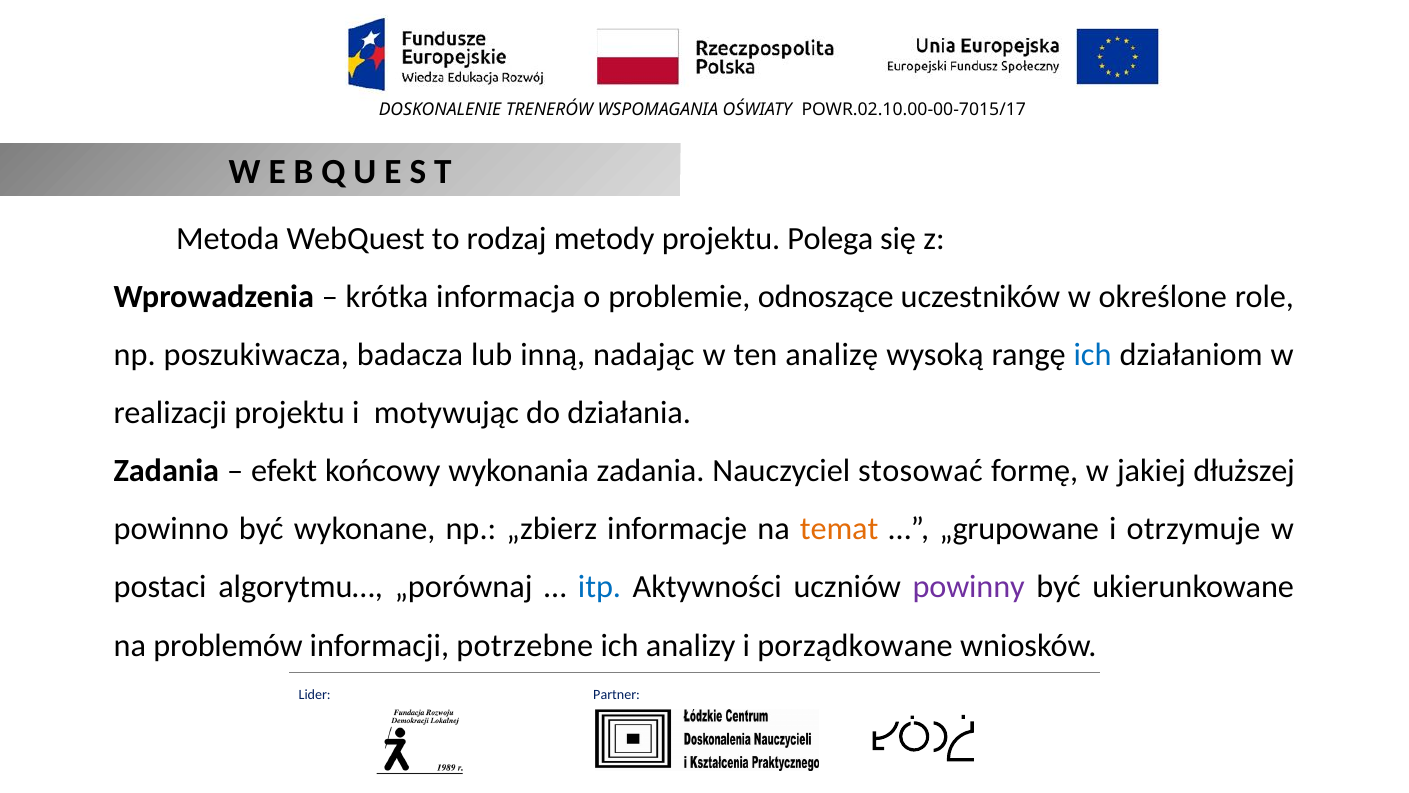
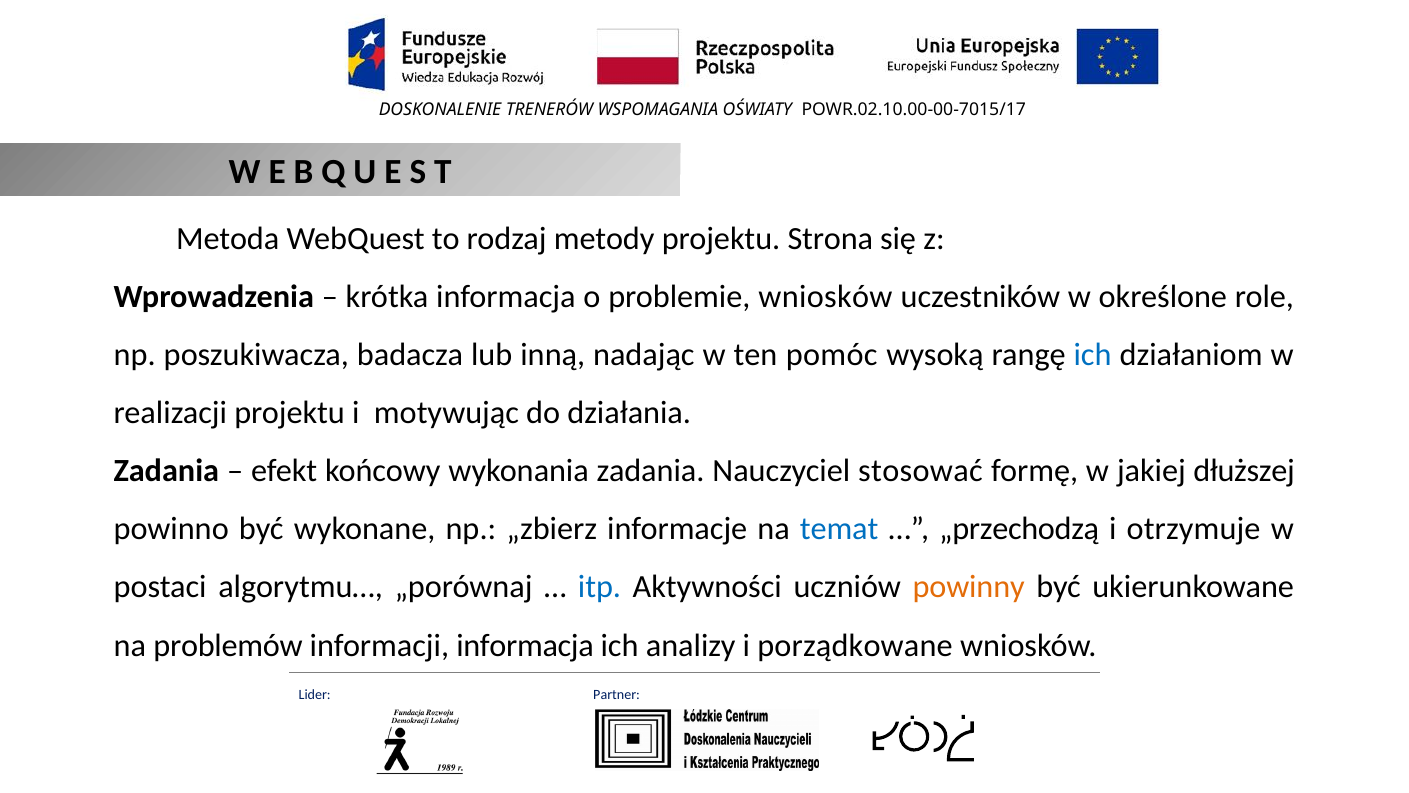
Polega: Polega -> Strona (830, 239)
odnoszące: odnoszące -> wniosków (825, 297)
analizę: analizę -> pomóc (832, 355)
temat colour: orange -> blue (839, 529)
„grupowane: „grupowane -> „przechodzą (1019, 529)
powinny colour: purple -> orange (969, 587)
informacji potrzebne: potrzebne -> informacja (525, 645)
